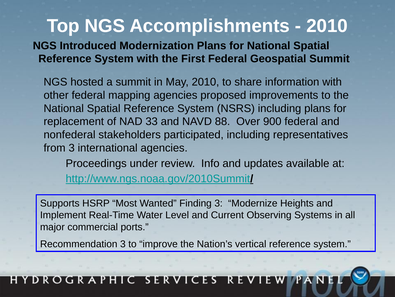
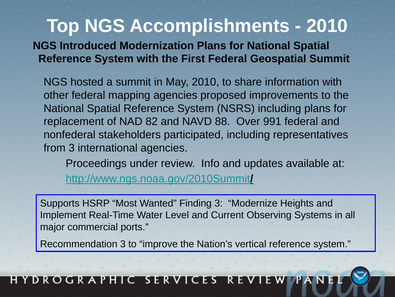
33: 33 -> 82 (152, 121)
900: 900 -> 991 (272, 121)
